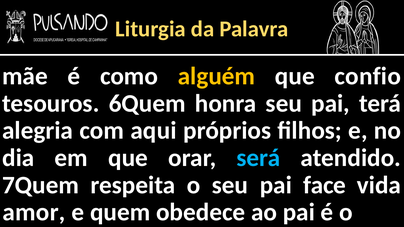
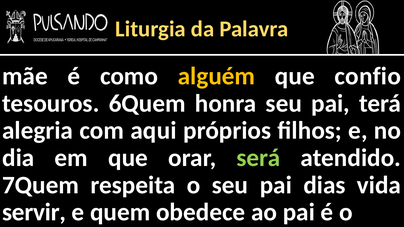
será colour: light blue -> light green (259, 158)
face: face -> dias (324, 185)
amor: amor -> servir (34, 213)
